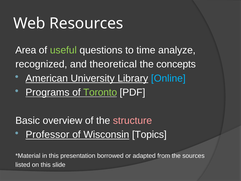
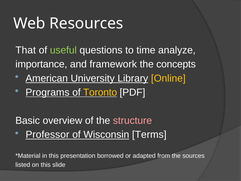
Area: Area -> That (26, 50)
recognized: recognized -> importance (41, 64)
theoretical: theoretical -> framework (113, 64)
Online colour: light blue -> yellow (168, 78)
Toronto colour: light green -> yellow (100, 92)
Topics: Topics -> Terms (149, 134)
